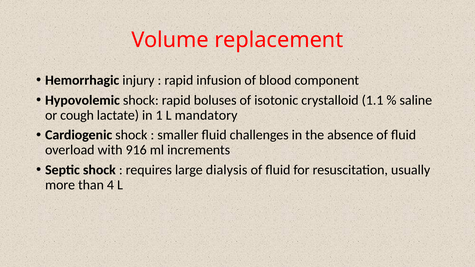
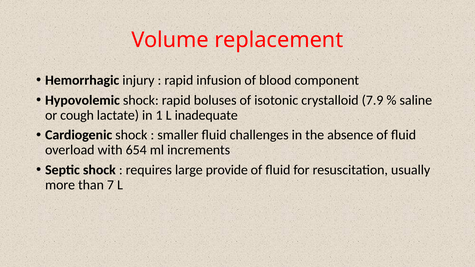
1.1: 1.1 -> 7.9 (373, 100)
mandatory: mandatory -> inadequate (206, 115)
916: 916 -> 654 (136, 150)
dialysis: dialysis -> provide (227, 170)
4: 4 -> 7 (110, 185)
